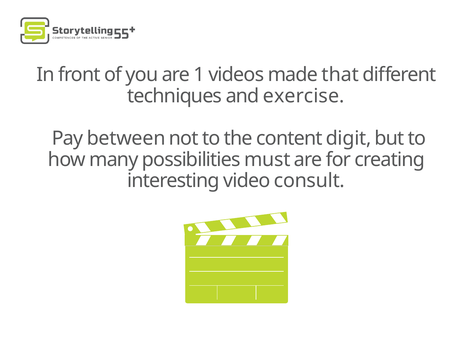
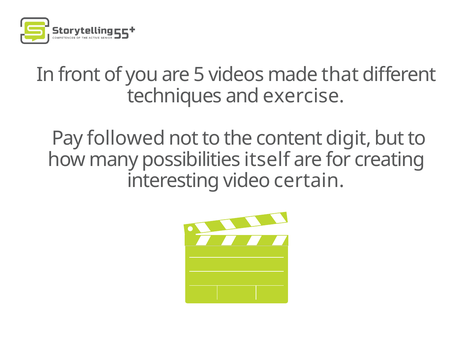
1: 1 -> 5 (199, 75)
between: between -> followed (126, 138)
must: must -> itself (267, 160)
consult: consult -> certain (309, 181)
